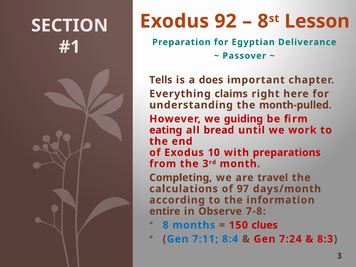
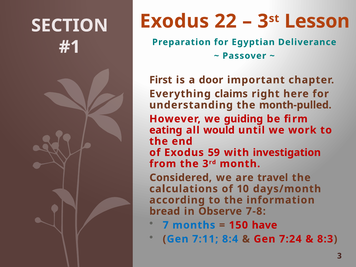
92: 92 -> 22 (226, 21)
8: 8 -> 3 (263, 21)
Tells: Tells -> First (161, 80)
does: does -> door (211, 80)
bread: bread -> would (219, 130)
10: 10 -> 59 (214, 153)
preparations: preparations -> investigation (287, 153)
Completing: Completing -> Considered (181, 178)
97: 97 -> 10 (243, 189)
entire: entire -> bread (165, 211)
8: 8 -> 7 (166, 225)
clues: clues -> have (265, 225)
